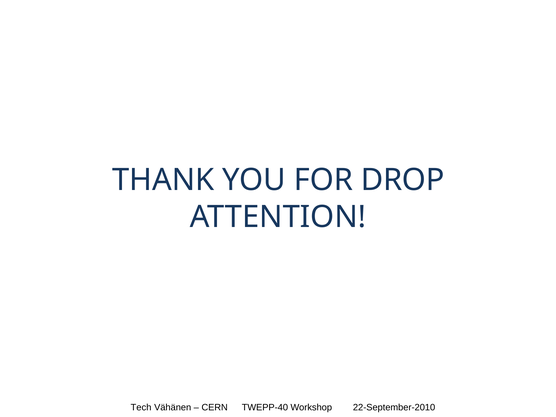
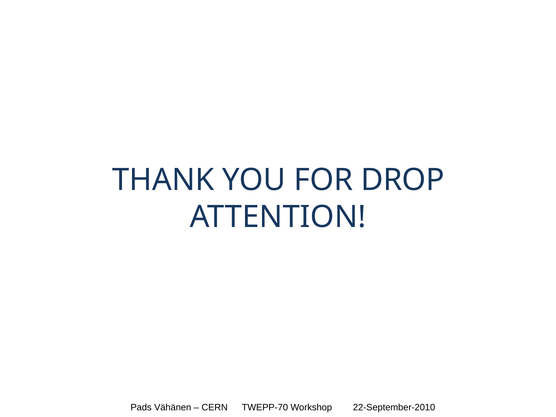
Tech: Tech -> Pads (141, 407)
TWEPP-40: TWEPP-40 -> TWEPP-70 (265, 407)
